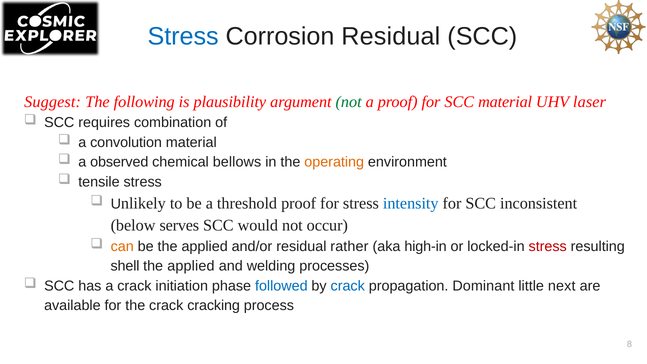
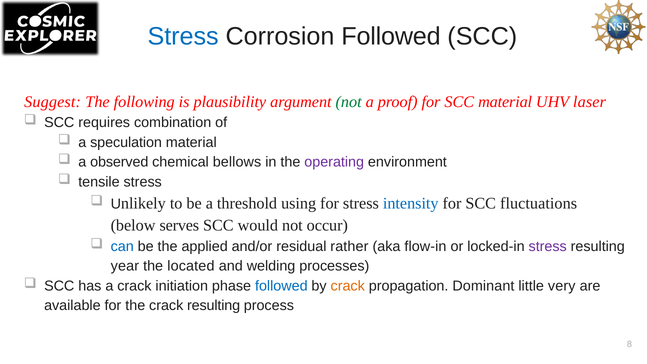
Corrosion Residual: Residual -> Followed (391, 36)
convolution: convolution -> speculation (126, 142)
operating colour: orange -> purple (334, 162)
threshold proof: proof -> using (299, 203)
inconsistent: inconsistent -> fluctuations (539, 203)
can colour: orange -> blue (122, 246)
high-in: high-in -> flow-in (425, 246)
stress colour: red -> purple (548, 246)
shell: shell -> year (125, 266)
applied: applied -> located (191, 266)
crack colour: blue -> orange (348, 286)
next: next -> very (562, 286)
crack cracking: cracking -> resulting (214, 306)
